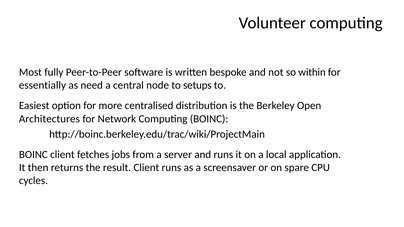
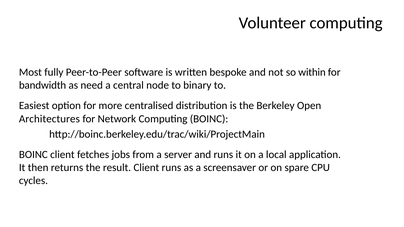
essentially: essentially -> bandwidth (43, 85)
setups: setups -> binary (197, 85)
